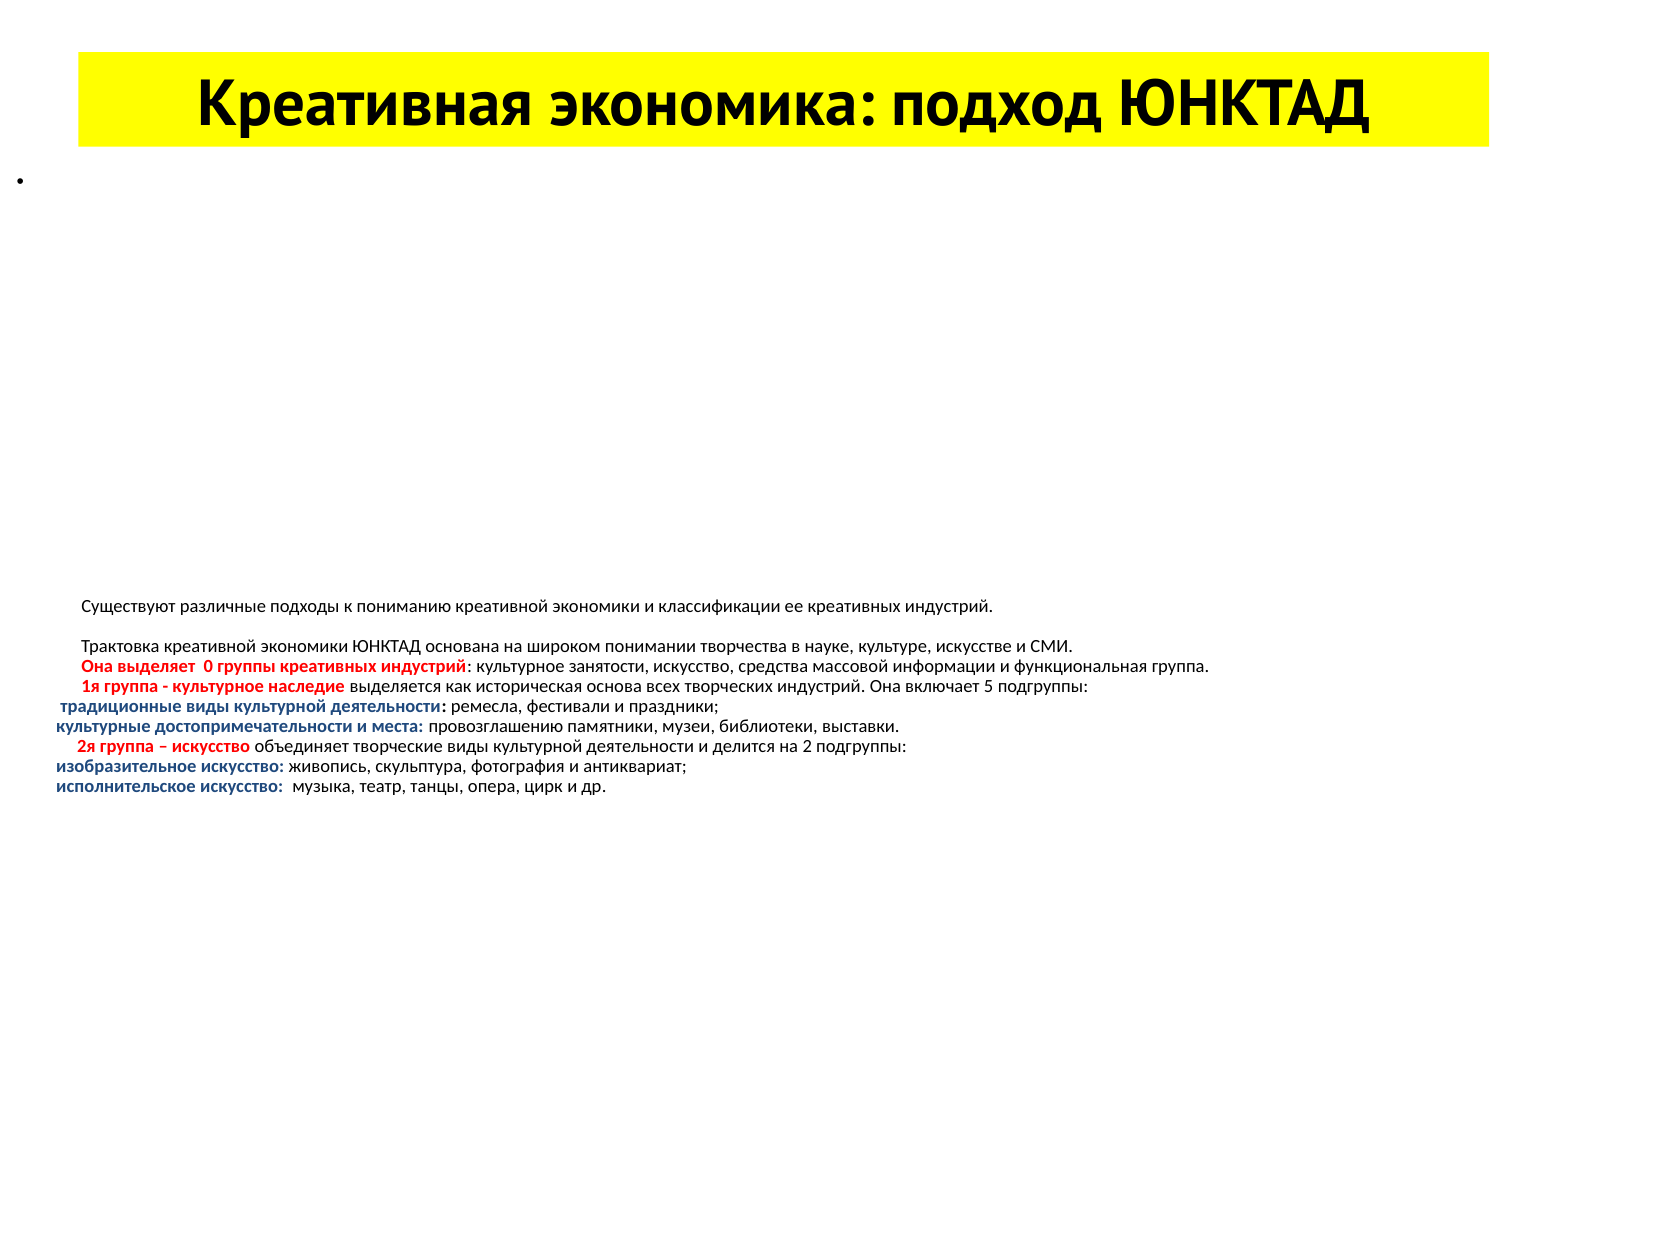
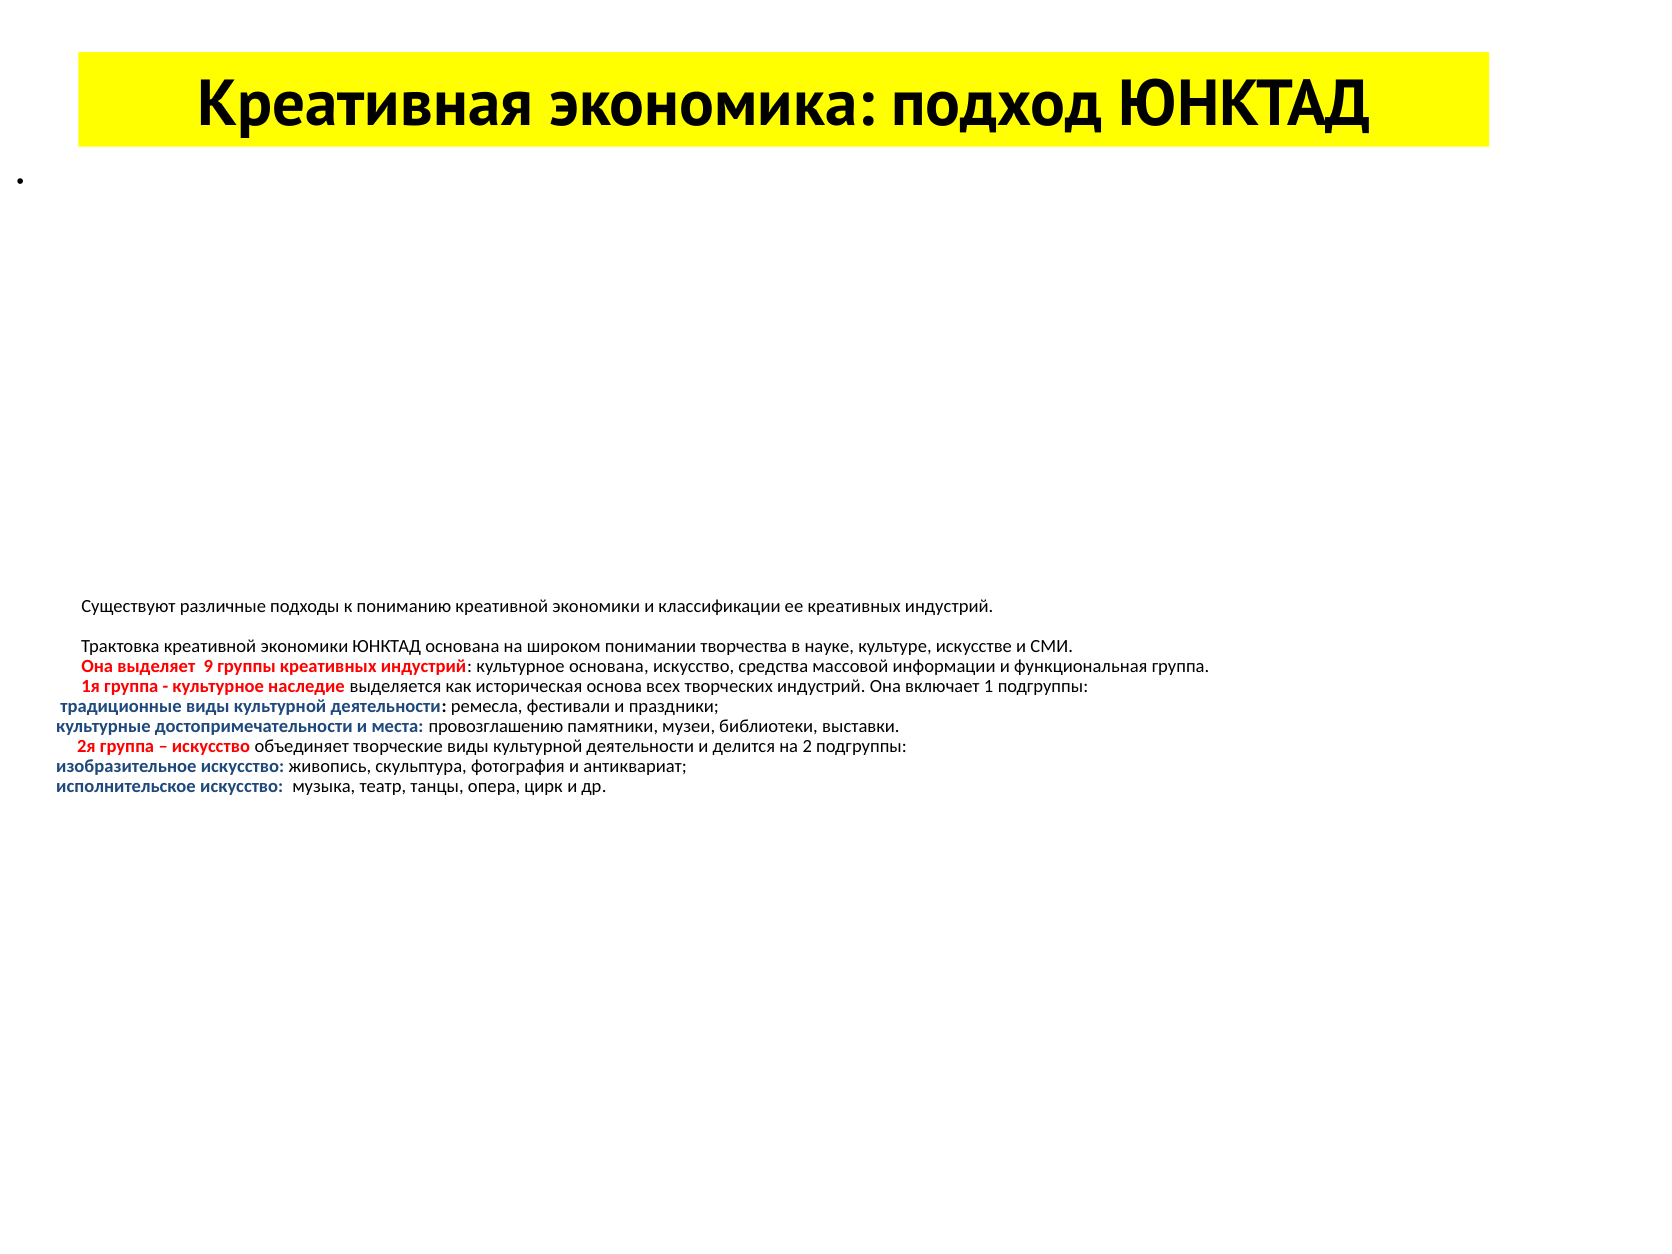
0: 0 -> 9 (208, 667)
культурное занятости: занятости -> основана (609, 667)
5: 5 -> 1 (989, 687)
